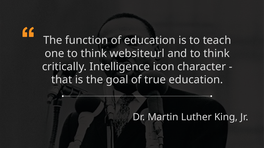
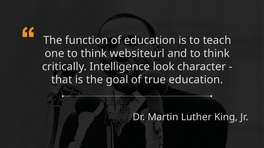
icon: icon -> look (164, 67)
